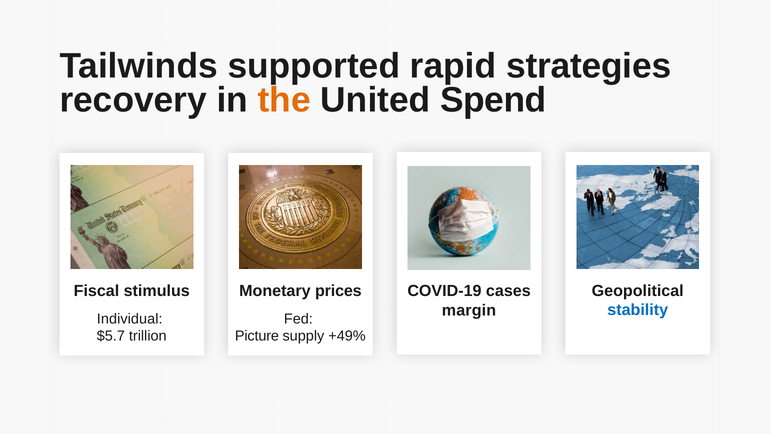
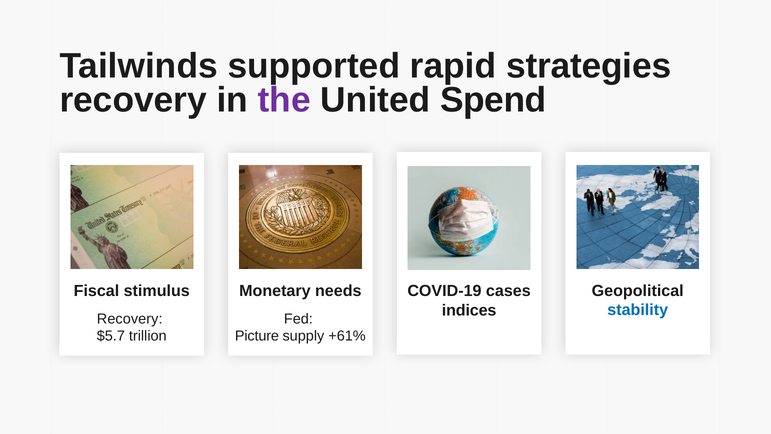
the colour: orange -> purple (284, 100)
prices: prices -> needs (338, 291)
margin: margin -> indices (469, 310)
Individual: Individual -> Recovery (130, 319)
+49%: +49% -> +61% (347, 336)
